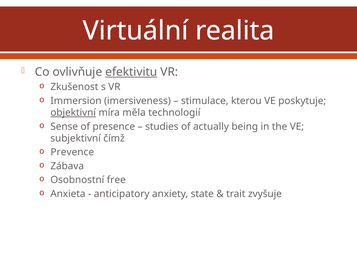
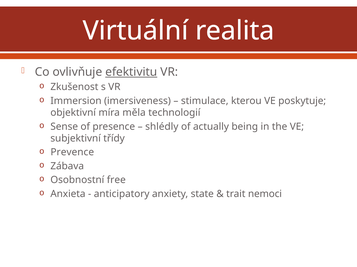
objektivní underline: present -> none (73, 113)
studies: studies -> shlédly (162, 127)
čímž: čímž -> třídy (114, 139)
zvyšuje: zvyšuje -> nemoci (265, 194)
